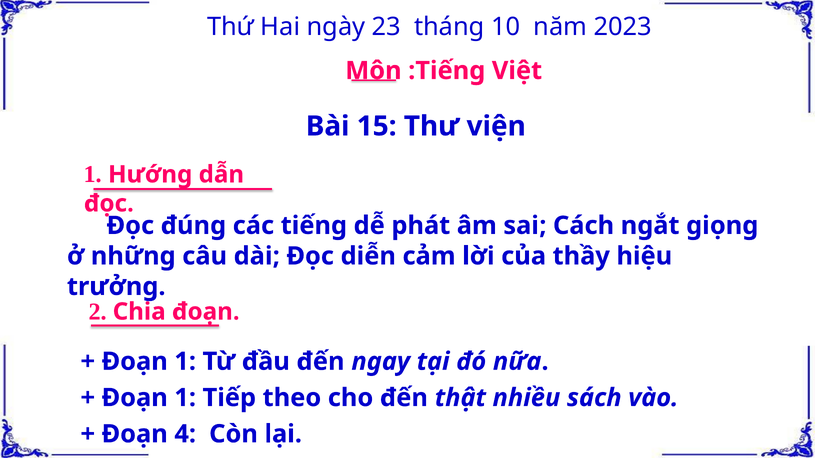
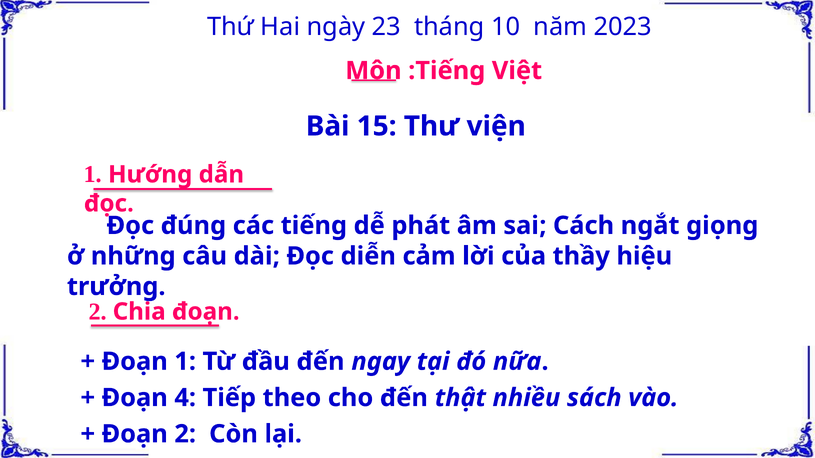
1: 1 -> 4 (185, 398)
4: 4 -> 2 (185, 434)
